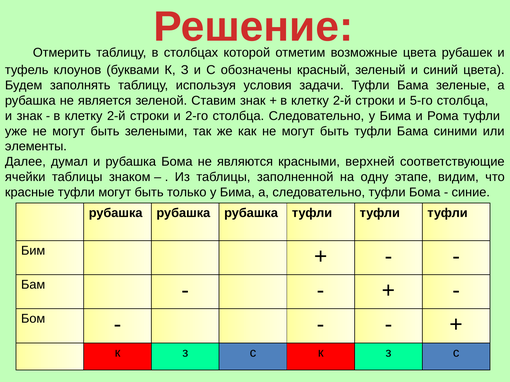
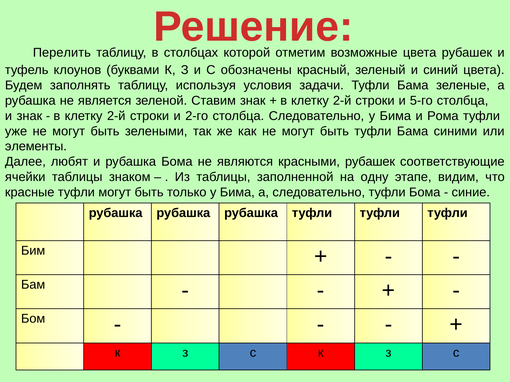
Отмерить: Отмерить -> Перелить (62, 53)
думал: думал -> любят (69, 162)
красными верхней: верхней -> рубашек (370, 162)
